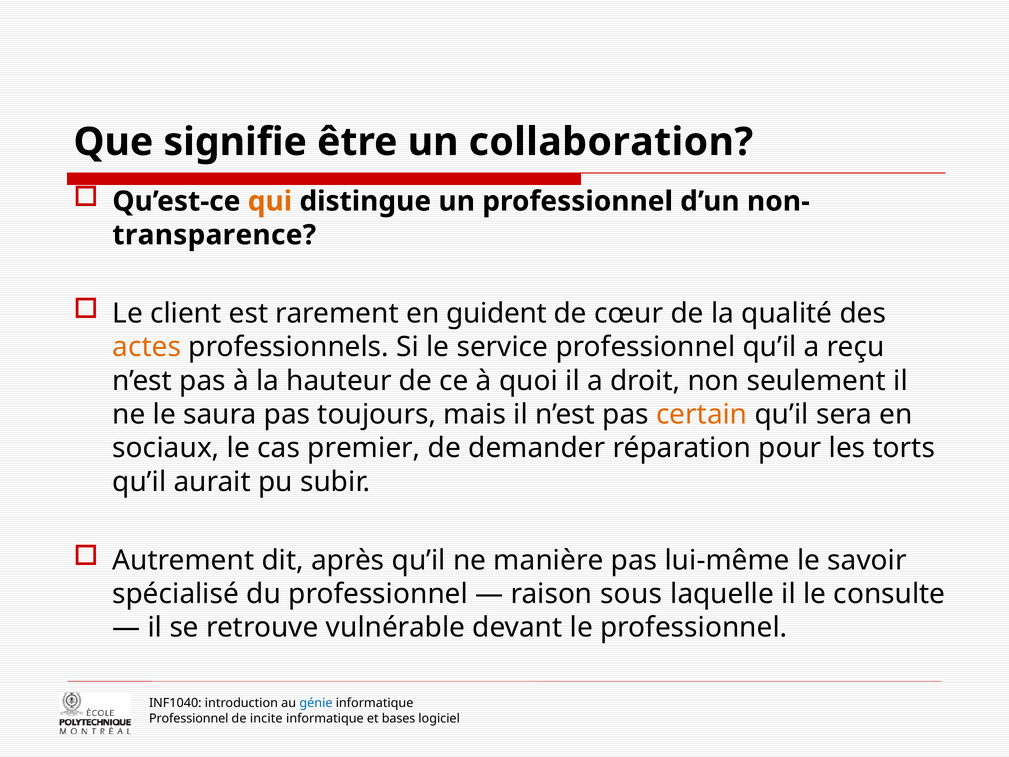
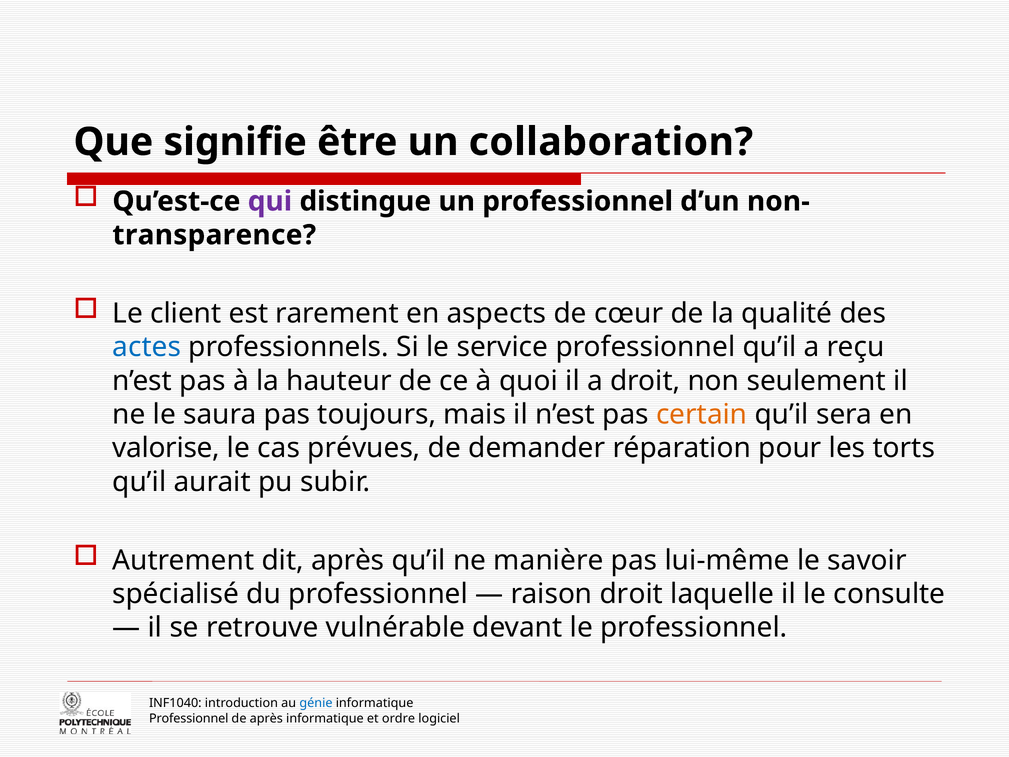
qui colour: orange -> purple (270, 201)
guident: guident -> aspects (496, 313)
actes colour: orange -> blue (147, 347)
sociaux: sociaux -> valorise (166, 448)
premier: premier -> prévues (364, 448)
raison sous: sous -> droit (631, 594)
de incite: incite -> après (266, 718)
bases: bases -> ordre (398, 718)
